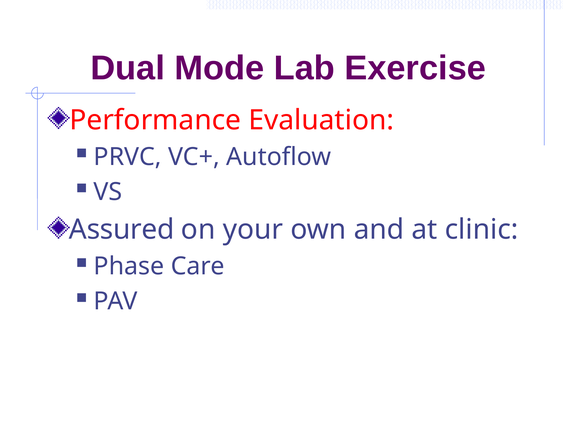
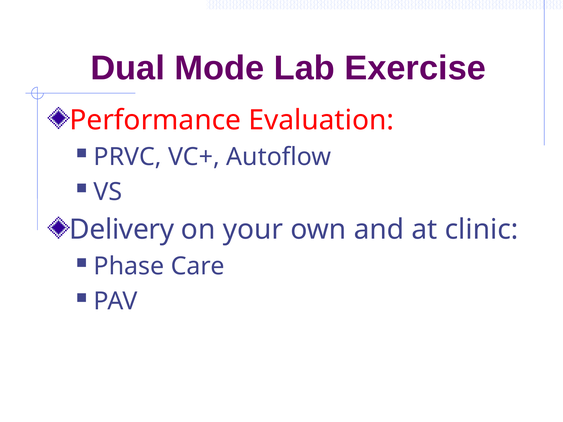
Assured: Assured -> Delivery (122, 230)
